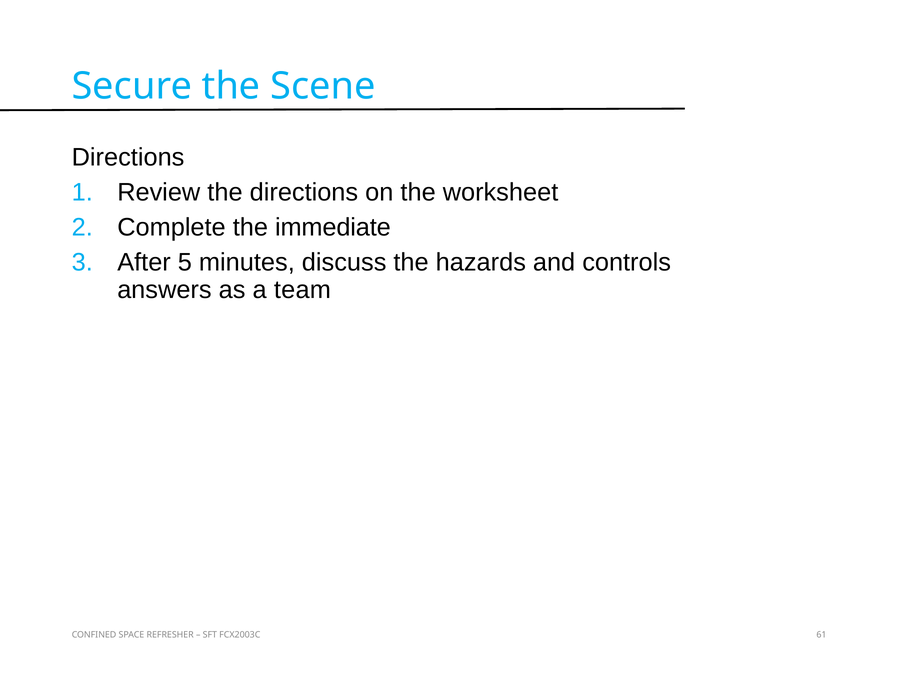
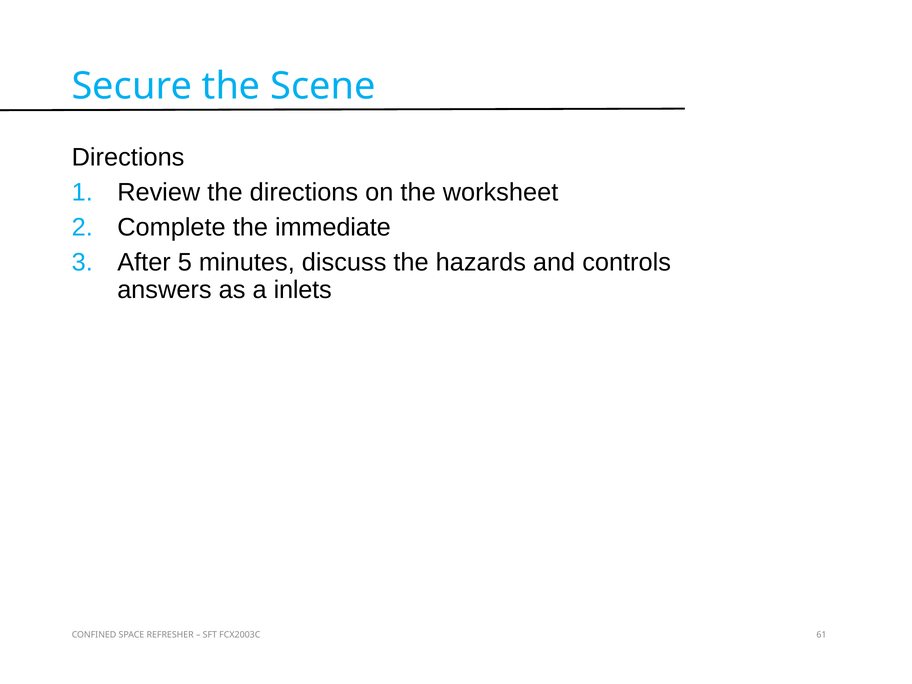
team: team -> inlets (303, 290)
